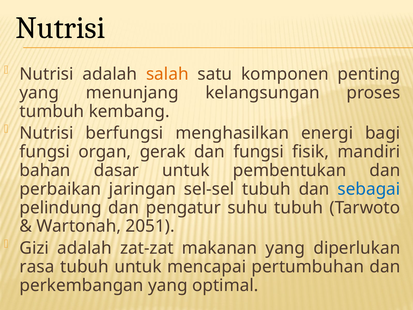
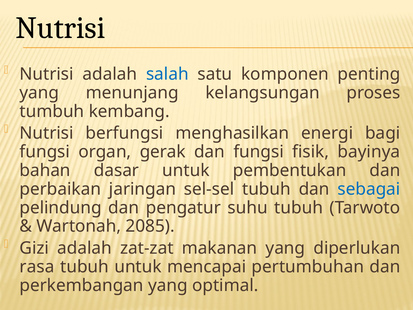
salah colour: orange -> blue (167, 74)
mandiri: mandiri -> bayinya (369, 152)
2051: 2051 -> 2085 (150, 226)
